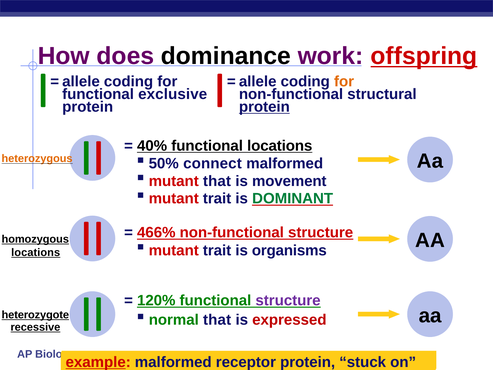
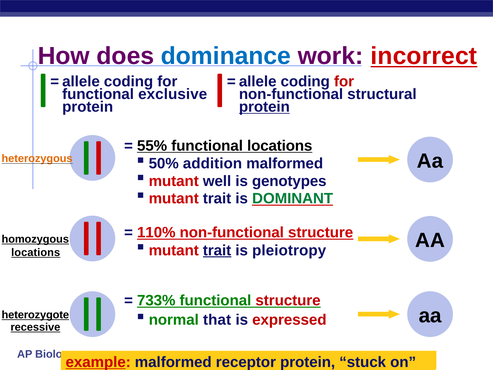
dominance colour: black -> blue (226, 56)
offspring: offspring -> incorrect (424, 56)
for colour: orange -> red (344, 81)
40%: 40% -> 55% (152, 146)
connect: connect -> addition (213, 164)
mutant that: that -> well (217, 181)
movement: movement -> genotypes (289, 181)
466%: 466% -> 110% (156, 232)
trait underline: none -> present (217, 250)
organisms: organisms -> pleiotropy (289, 250)
120%: 120% -> 733% (156, 300)
structure colour: purple -> red (288, 300)
